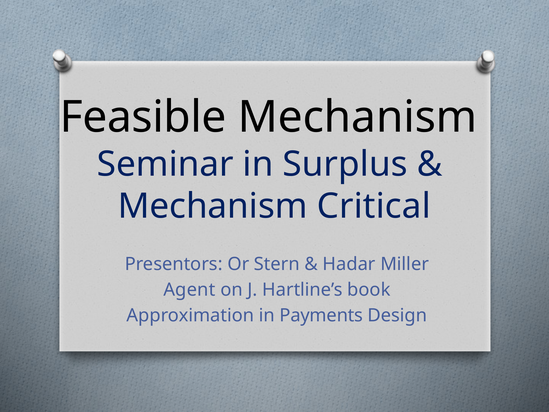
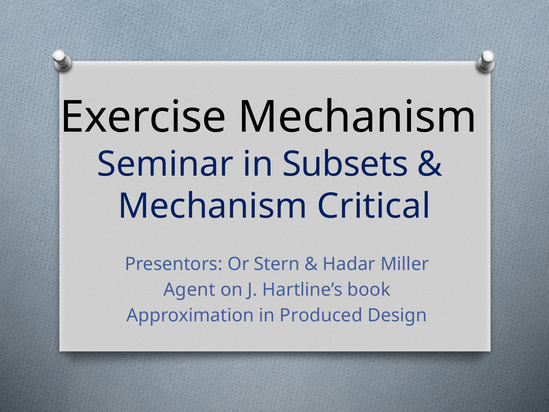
Feasible: Feasible -> Exercise (143, 117)
Surplus: Surplus -> Subsets (345, 164)
Payments: Payments -> Produced (321, 315)
